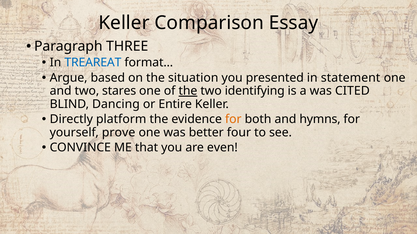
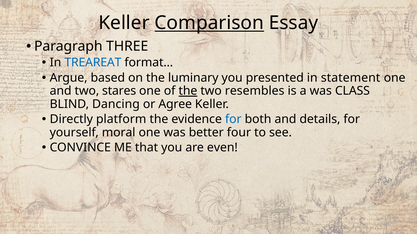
Comparison underline: none -> present (209, 23)
situation: situation -> luminary (193, 78)
identifying: identifying -> resembles (255, 91)
CITED: CITED -> CLASS (352, 91)
Entire: Entire -> Agree (175, 104)
for colour: orange -> blue (233, 120)
hymns: hymns -> details (320, 120)
prove: prove -> moral (119, 133)
